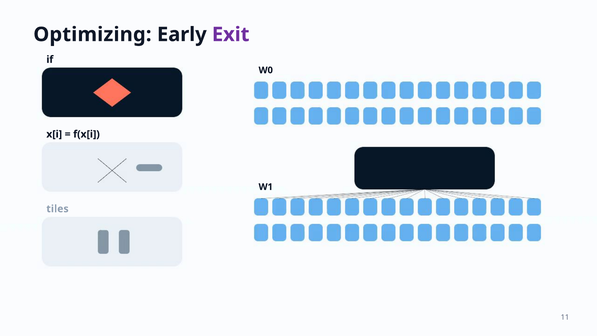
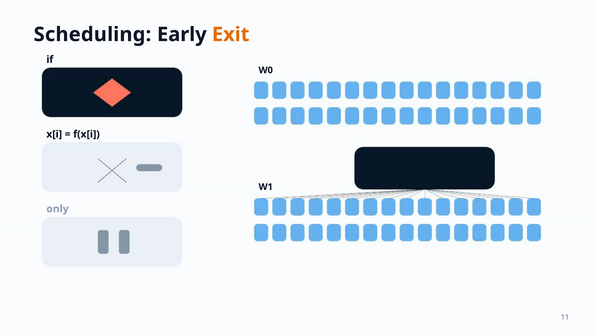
Optimizing: Optimizing -> Scheduling (92, 34)
Exit colour: purple -> orange (231, 34)
tiles: tiles -> only (57, 209)
